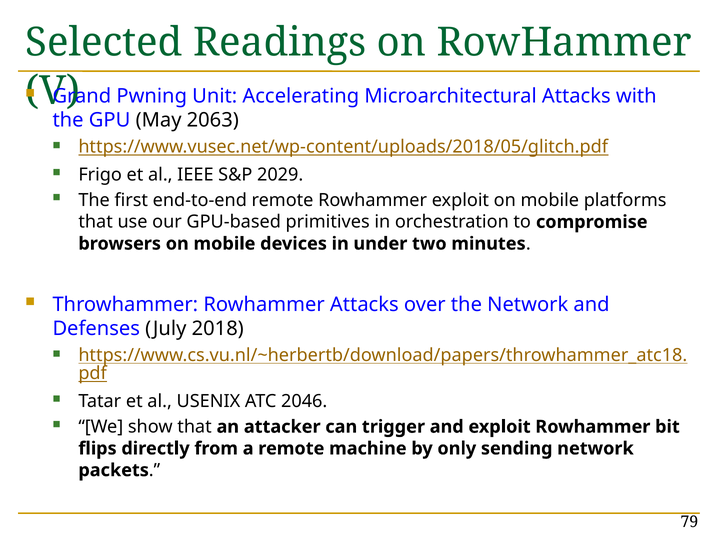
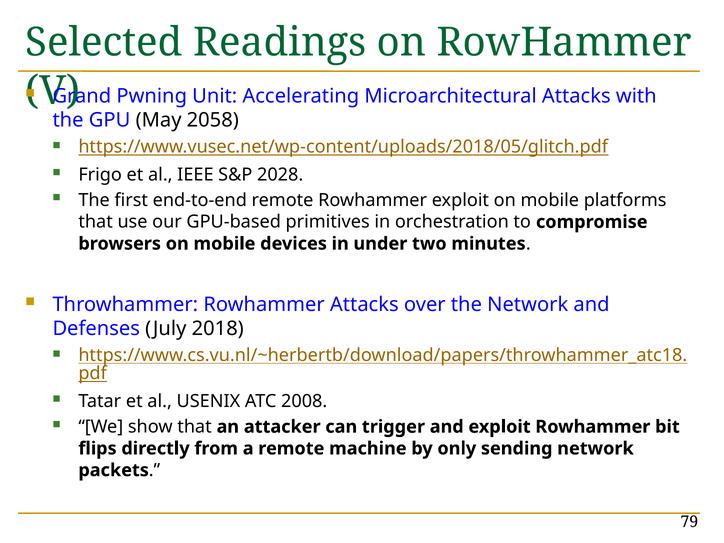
2063: 2063 -> 2058 (213, 120)
2029: 2029 -> 2028 (280, 175)
2046: 2046 -> 2008 (304, 401)
